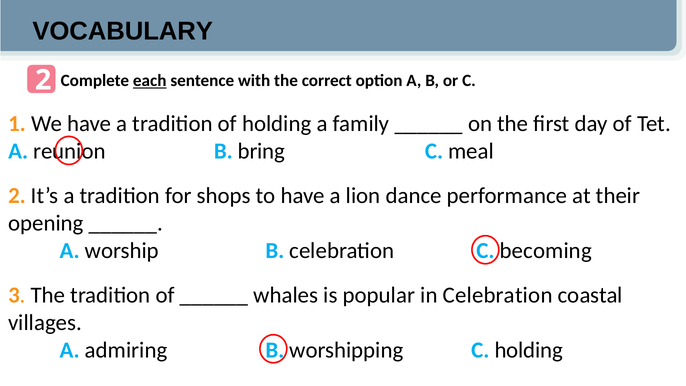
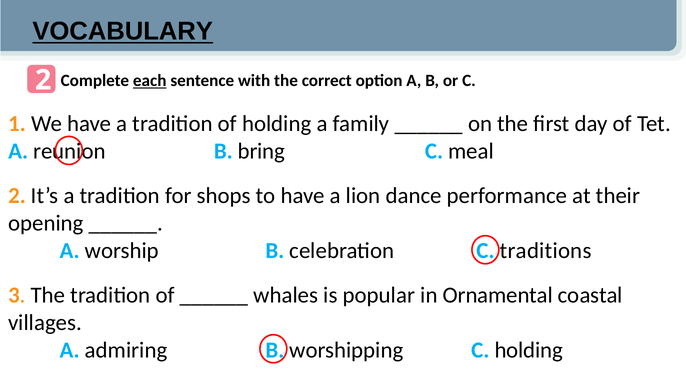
VOCABULARY underline: none -> present (123, 31)
becoming: becoming -> traditions (546, 251)
in Celebration: Celebration -> Ornamental (498, 295)
